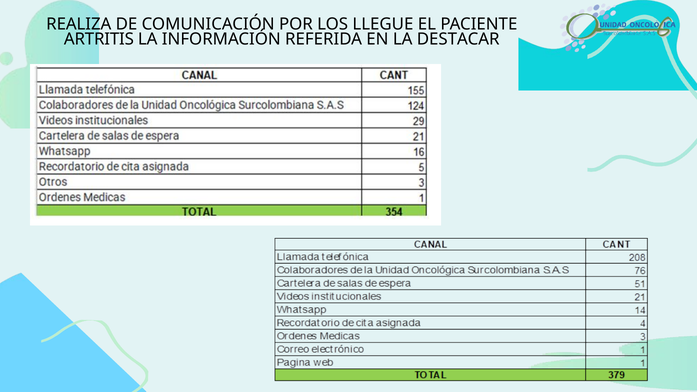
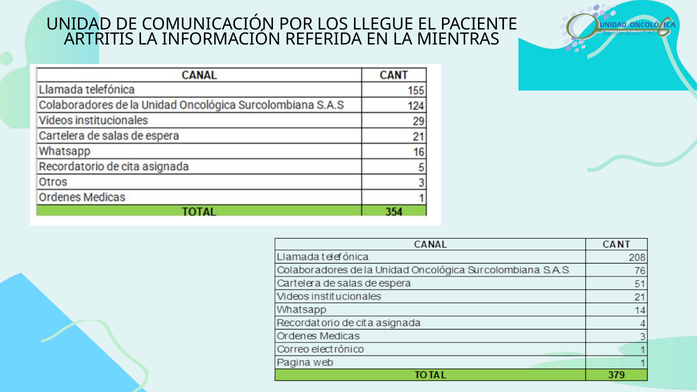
REALIZA: REALIZA -> UNIDAD (79, 24)
DESTACAR: DESTACAR -> MIENTRAS (458, 39)
